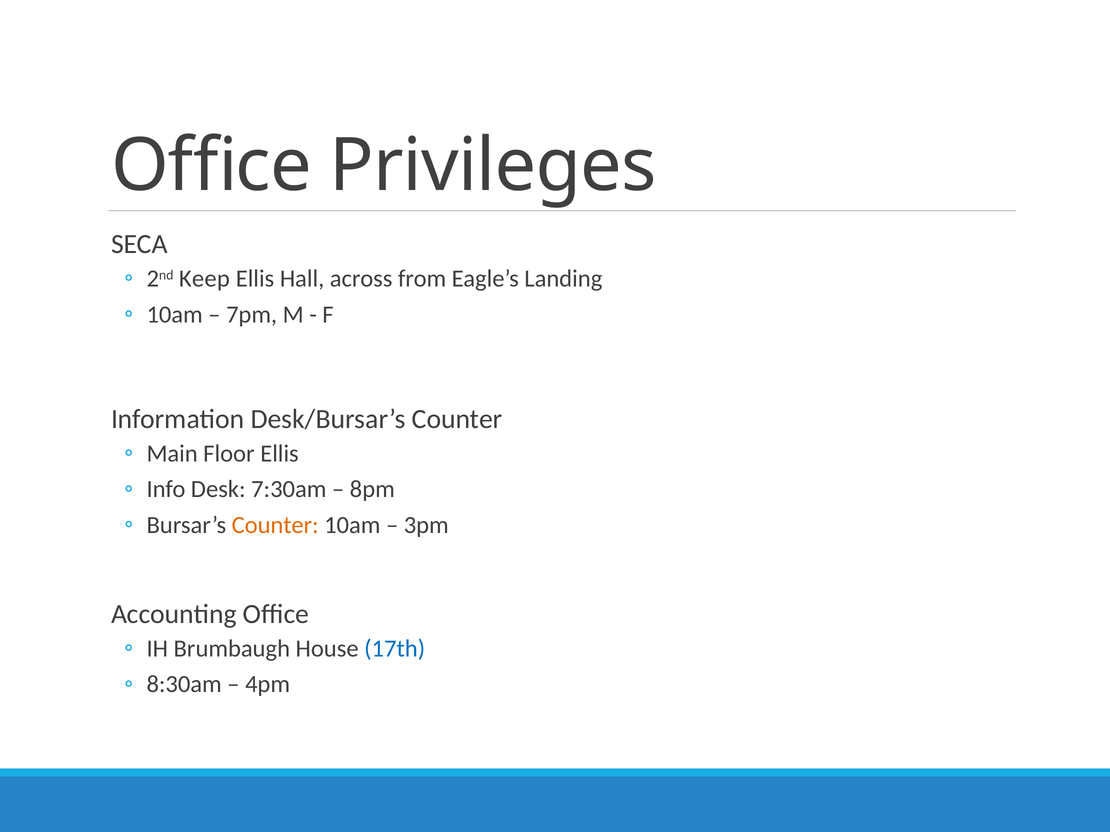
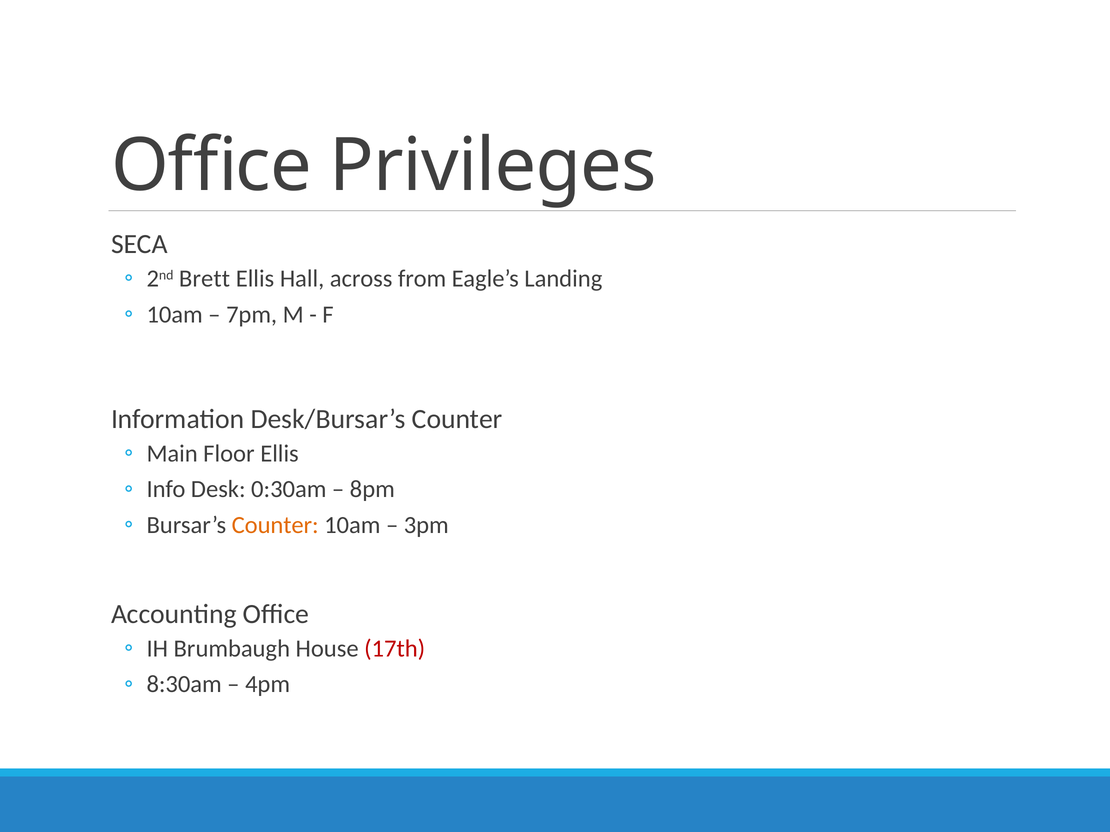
Keep: Keep -> Brett (204, 279)
7:30am: 7:30am -> 0:30am (289, 490)
17th colour: blue -> red (395, 649)
